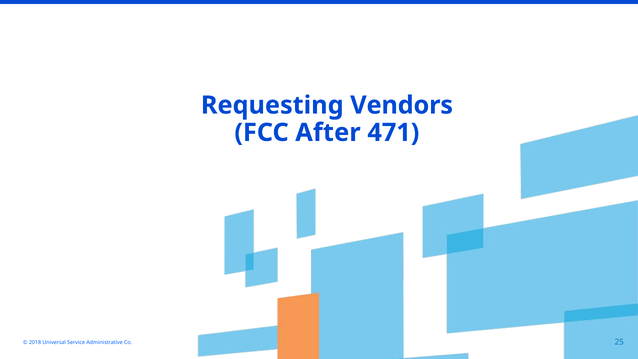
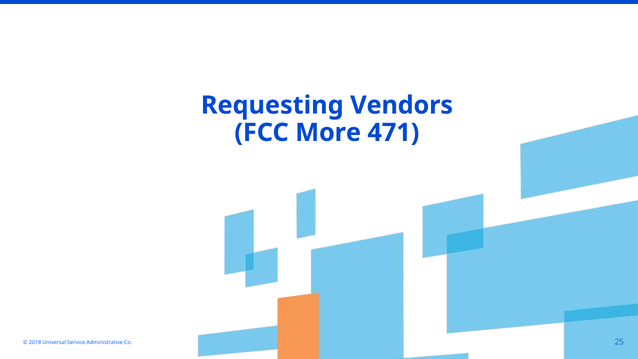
After: After -> More (328, 133)
